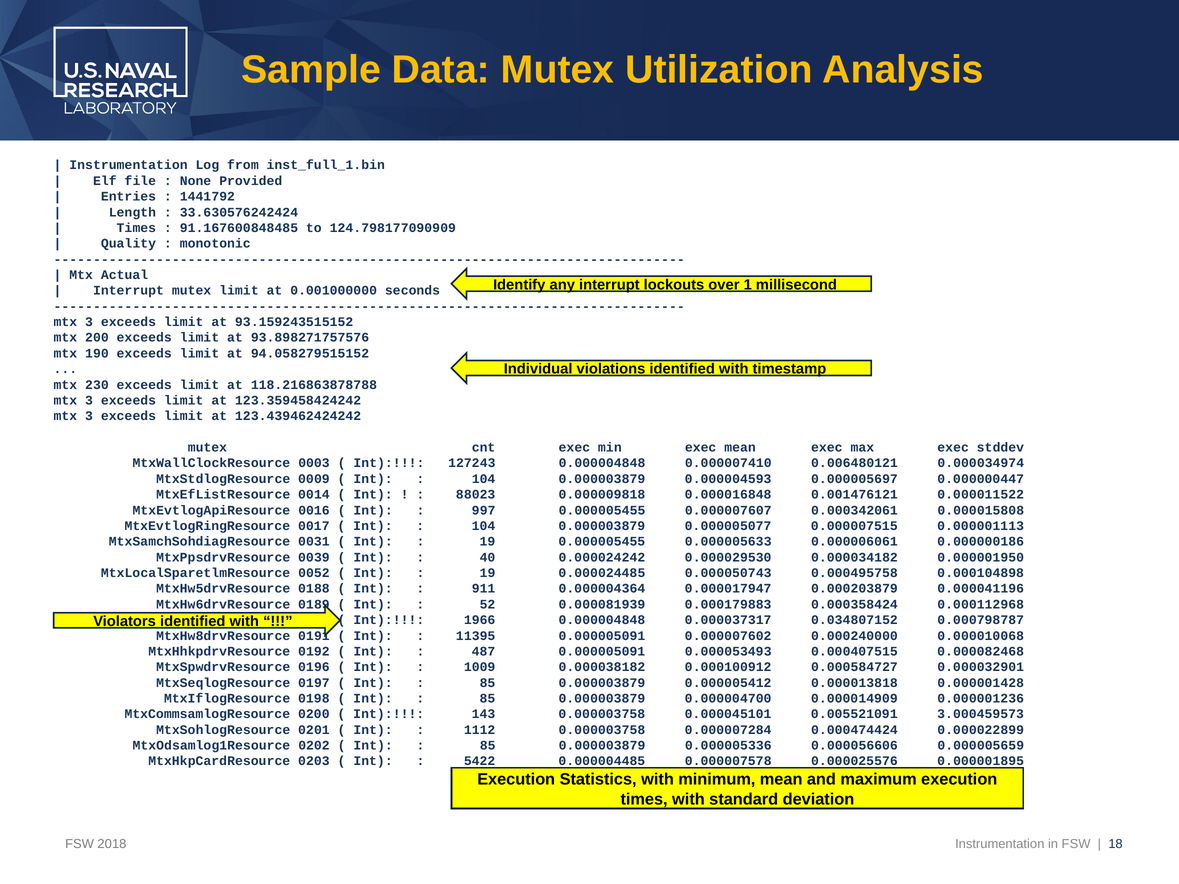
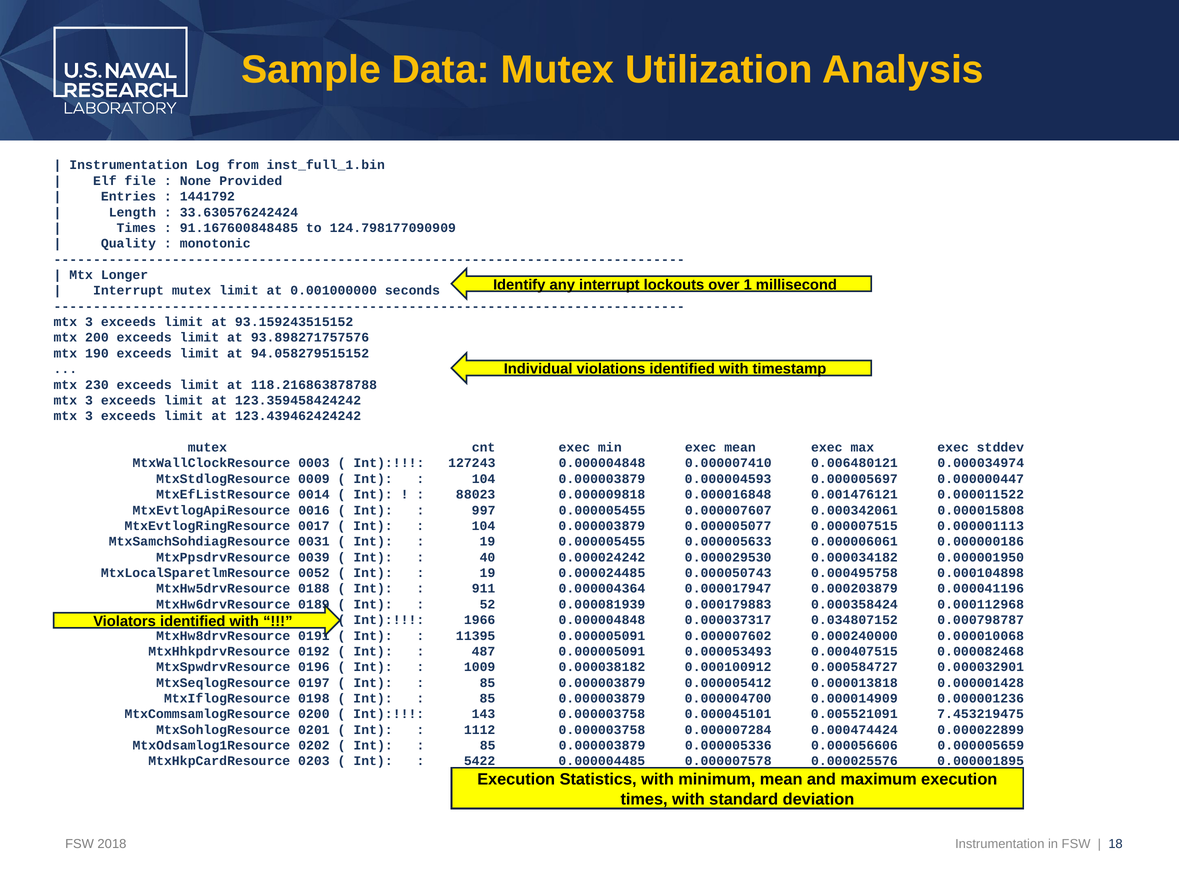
Actual: Actual -> Longer (125, 275)
3.000459573: 3.000459573 -> 7.453219475 (981, 714)
